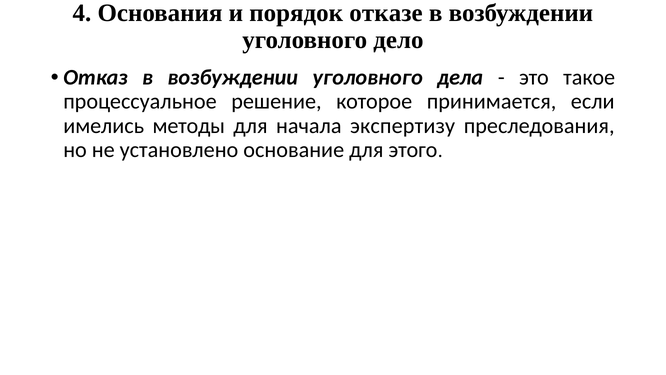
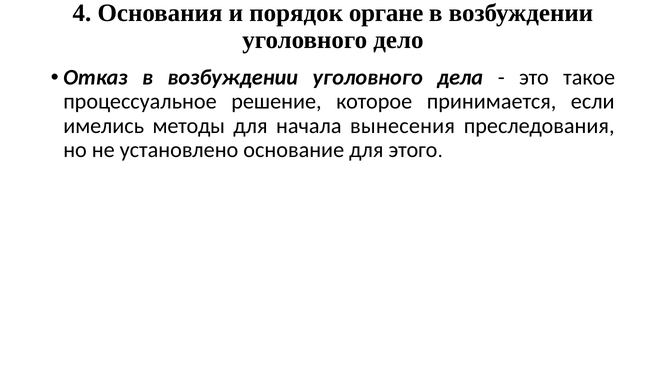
отказе: отказе -> органе (386, 13)
экспертизу: экспертизу -> вынесения (403, 126)
